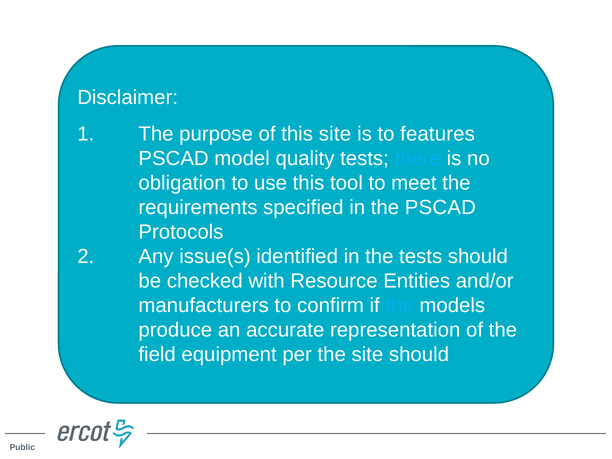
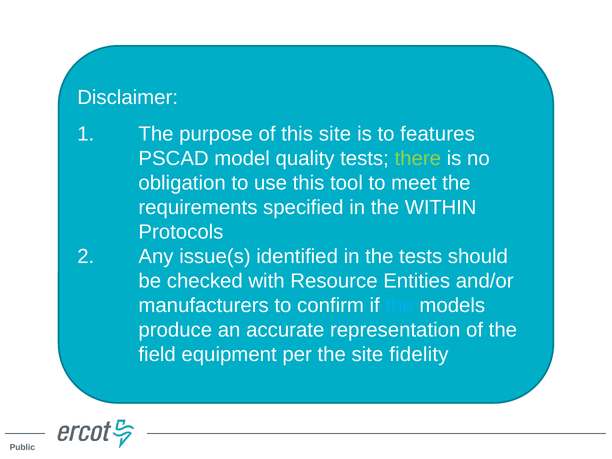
there colour: light blue -> light green (418, 159)
the PSCAD: PSCAD -> WITHIN (441, 207)
site should: should -> fidelity (419, 354)
